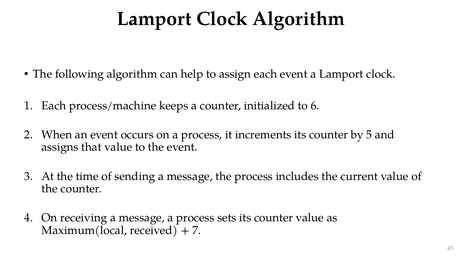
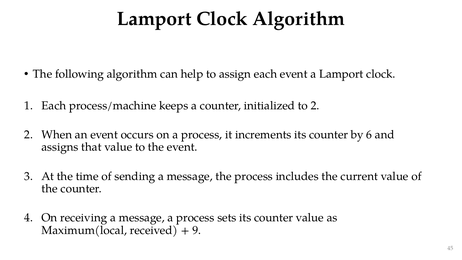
to 6: 6 -> 2 (315, 106)
5: 5 -> 6 (369, 135)
7: 7 -> 9 (197, 230)
